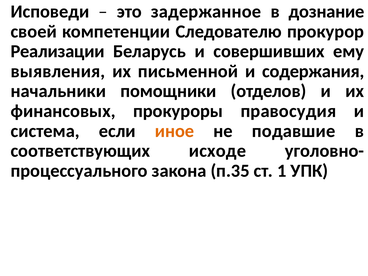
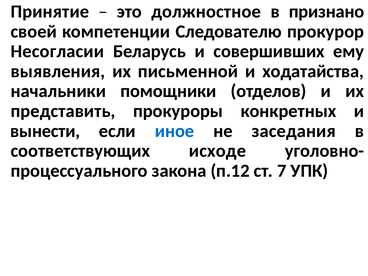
Исповеди: Исповеди -> Принятие (50, 12)
задержанное: задержанное -> должностное (206, 12)
дознание: дознание -> признано (327, 12)
Реализации: Реализации -> Несогласии (57, 51)
содержания: содержания -> ходатайства (313, 71)
финансовых: финансовых -> представить (63, 111)
правосудия: правосудия -> конкретных (288, 111)
система: система -> вынести (45, 131)
иное colour: orange -> blue (174, 131)
подавшие: подавшие -> заседания (294, 131)
п.35: п.35 -> п.12 (230, 171)
1: 1 -> 7 (282, 171)
